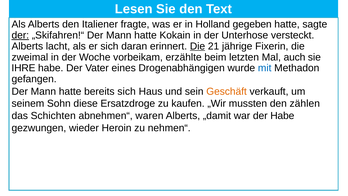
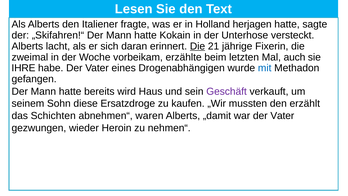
gegeben: gegeben -> herjagen (252, 24)
der underline: present -> none (20, 35)
bereits sich: sich -> wird (127, 91)
Geschäft colour: orange -> purple (227, 91)
zählen: zählen -> erzählt (305, 103)
war der Habe: Habe -> Vater (282, 116)
